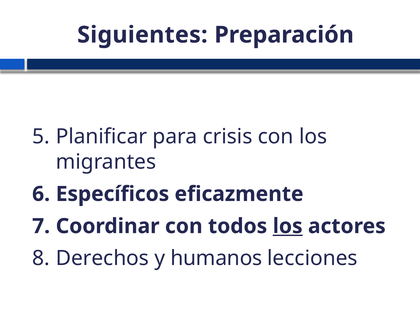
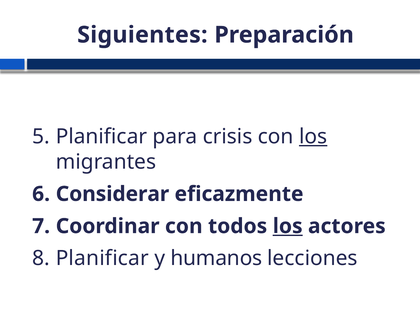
los underline: none -> present (313, 137)
Específicos: Específicos -> Considerar (112, 194)
Derechos: Derechos -> Planificar (102, 258)
